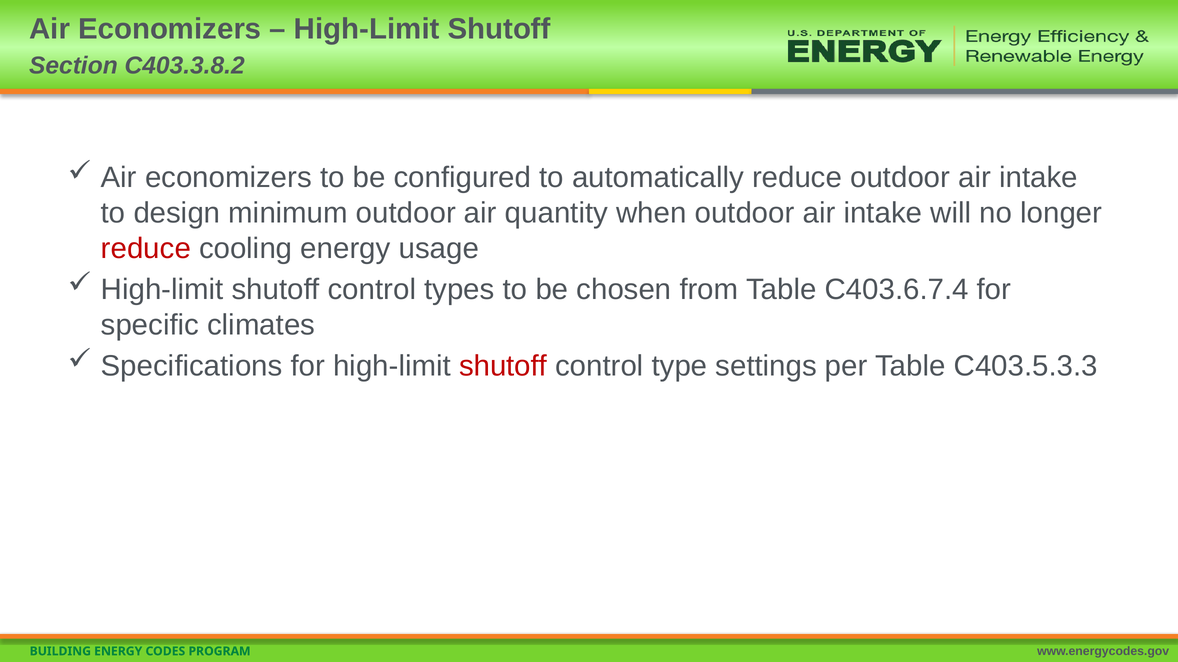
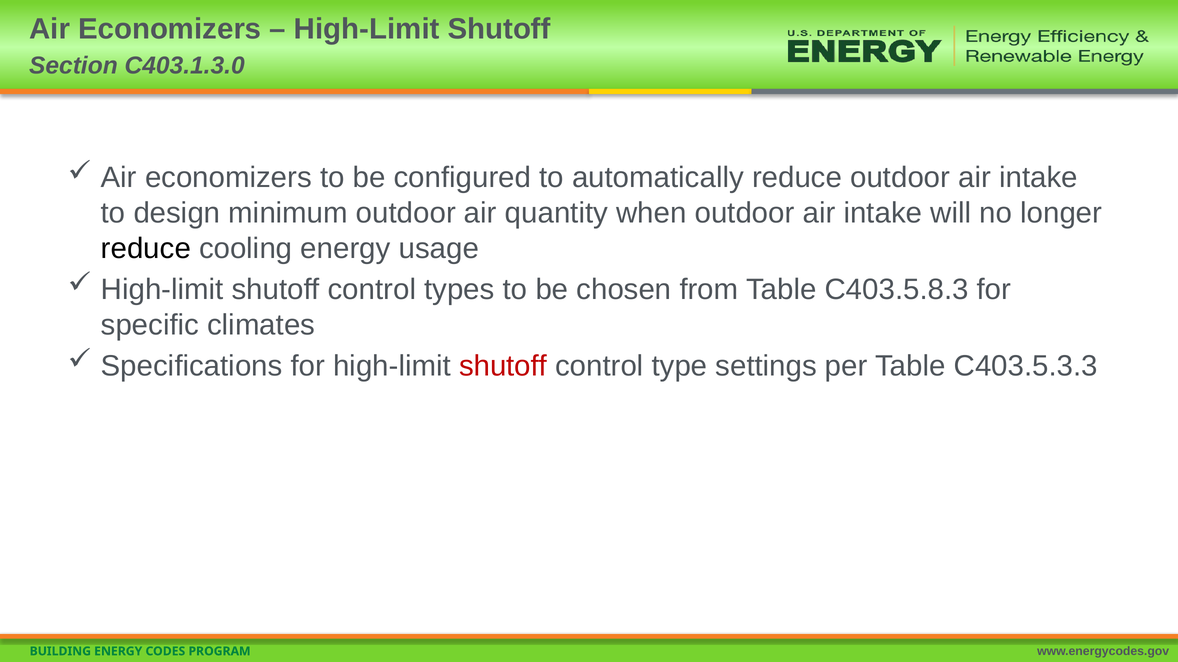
C403.3.8.2: C403.3.8.2 -> C403.1.3.0 (185, 66)
reduce colour: red -> black (146, 249)
C403.6.7.4: C403.6.7.4 -> C403.5.8.3 (897, 290)
